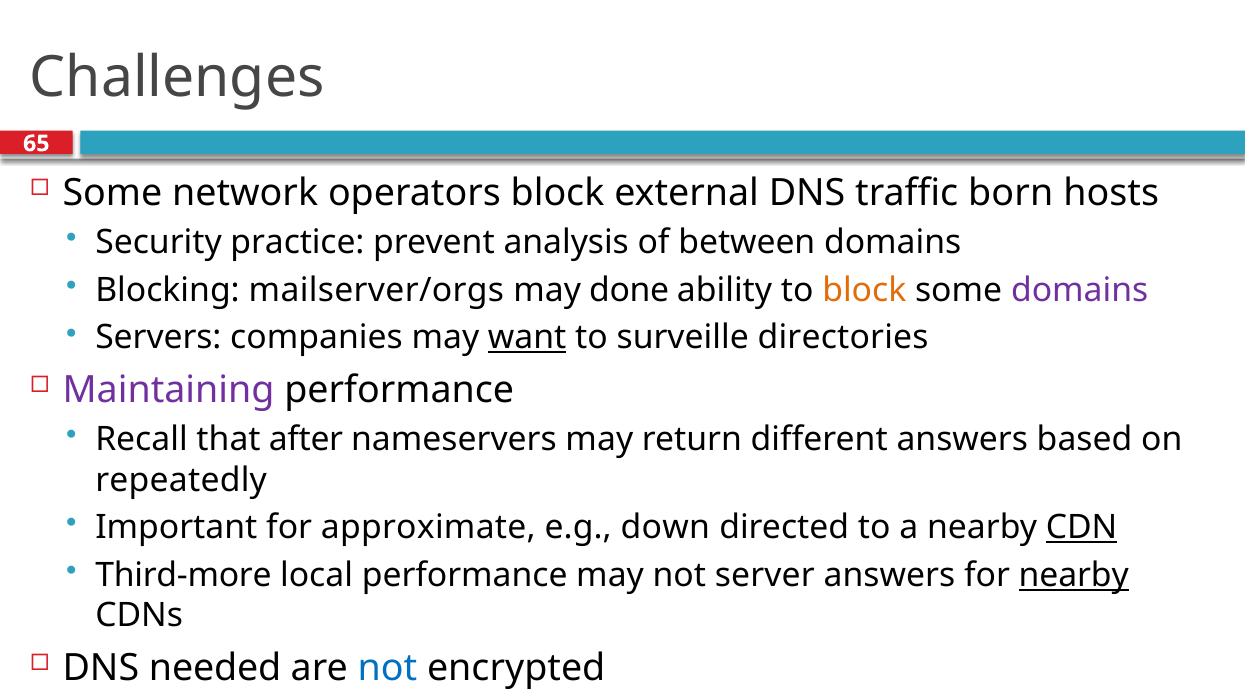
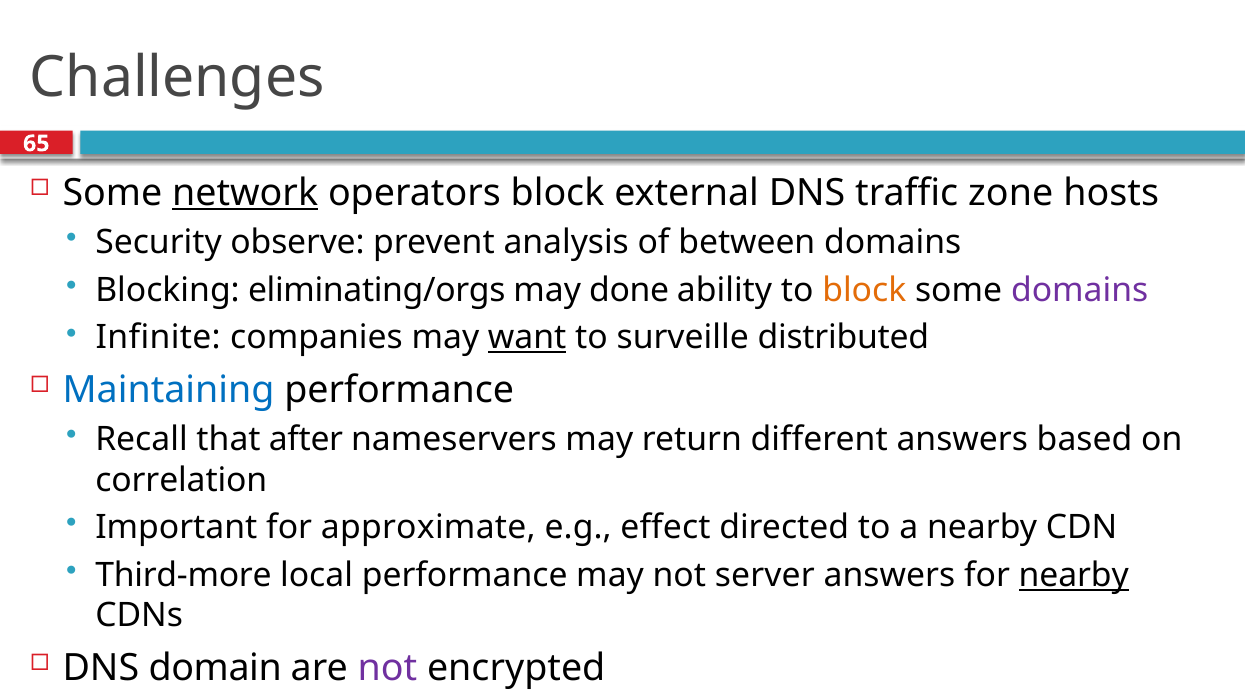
network underline: none -> present (245, 193)
born: born -> zone (1011, 193)
practice: practice -> observe (298, 243)
mailserver/orgs: mailserver/orgs -> eliminating/orgs (377, 290)
Servers: Servers -> Infinite (158, 338)
directories: directories -> distributed (843, 338)
Maintaining colour: purple -> blue (169, 390)
repeatedly: repeatedly -> correlation (181, 480)
down: down -> effect (665, 528)
CDN underline: present -> none (1082, 528)
needed: needed -> domain (215, 668)
not colour: blue -> purple (387, 668)
